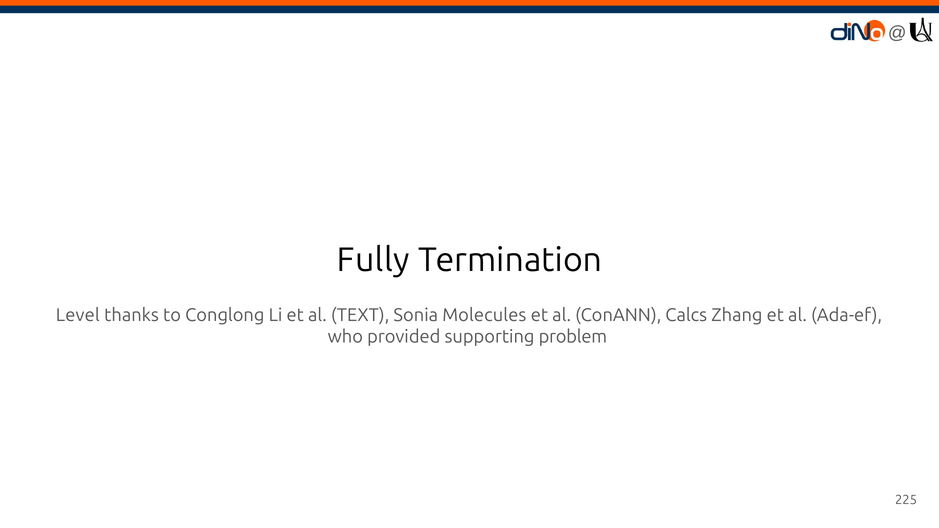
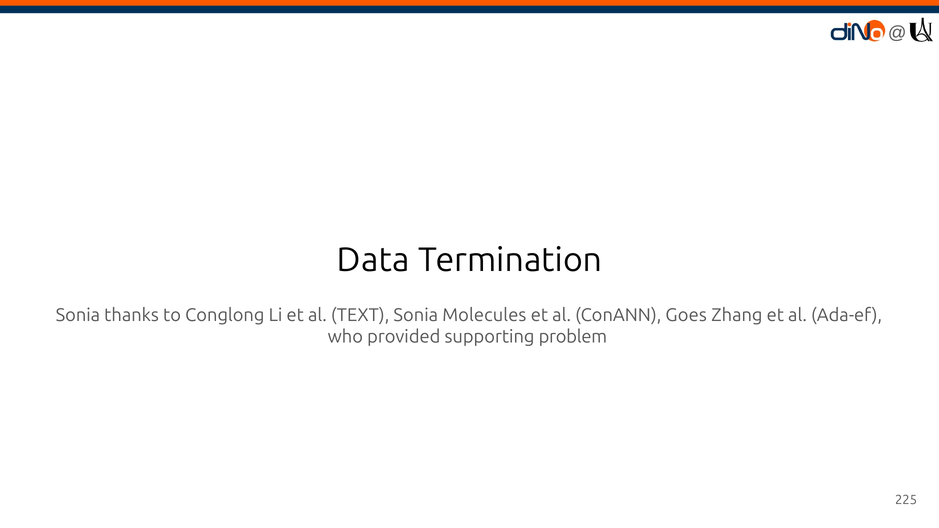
Fully: Fully -> Data (373, 260)
Level: Level -> Sonia (78, 315)
Calcs: Calcs -> Goes (686, 315)
